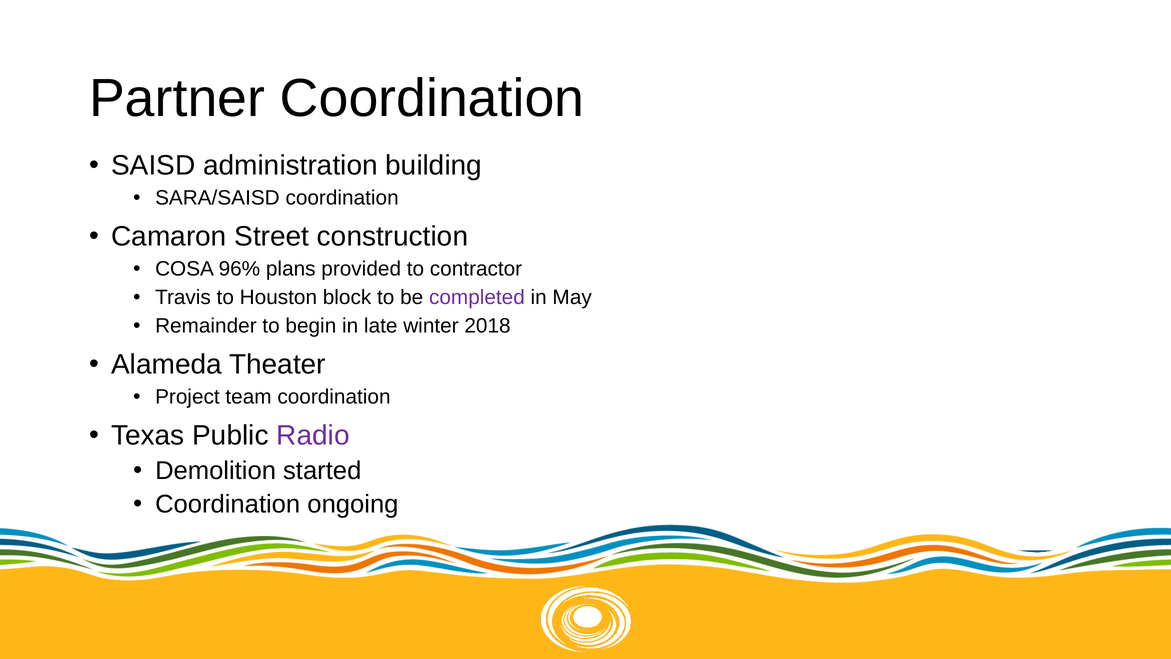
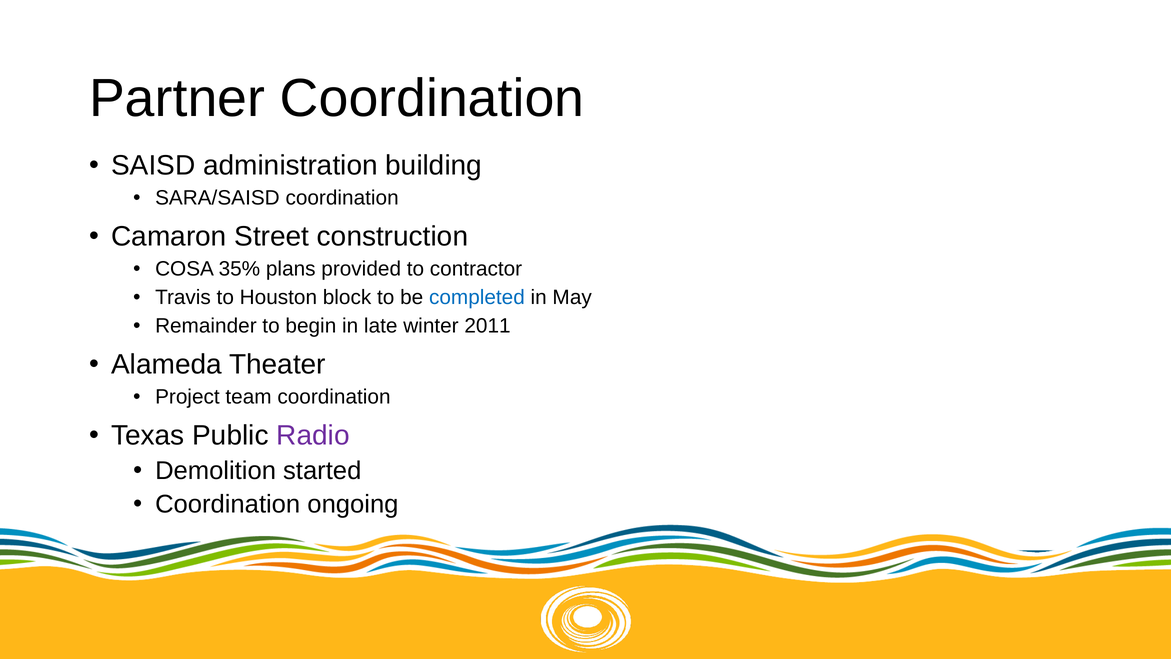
96%: 96% -> 35% (239, 269)
completed colour: purple -> blue (477, 297)
2018: 2018 -> 2011 (488, 326)
